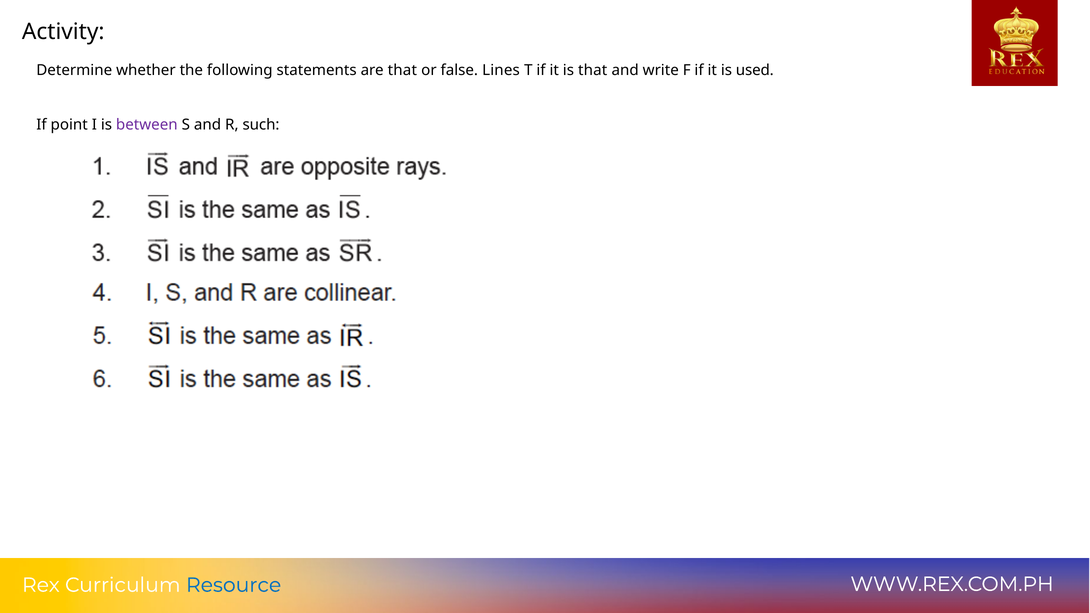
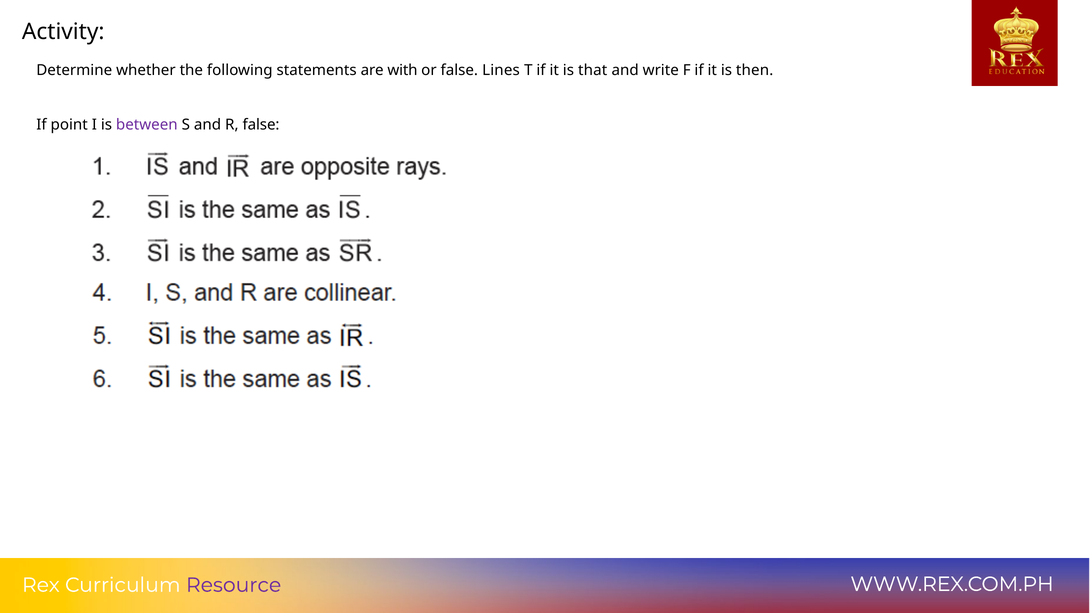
are that: that -> with (403, 70)
used: used -> then (755, 70)
R such: such -> false (261, 125)
Resource colour: blue -> purple (234, 585)
